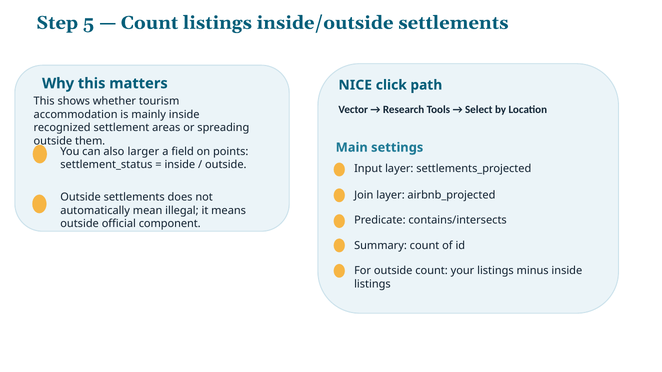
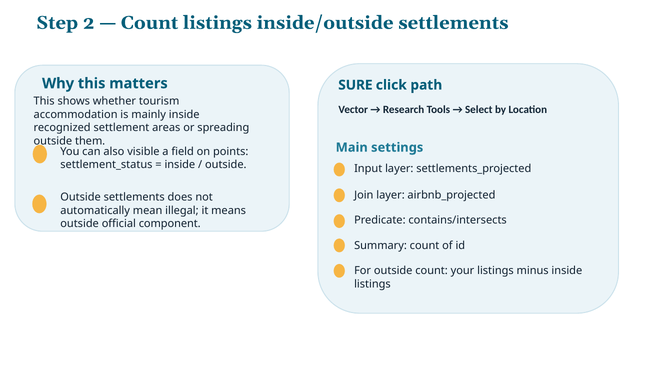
5: 5 -> 2 (89, 23)
NICE: NICE -> SURE (355, 85)
larger: larger -> visible (143, 152)
